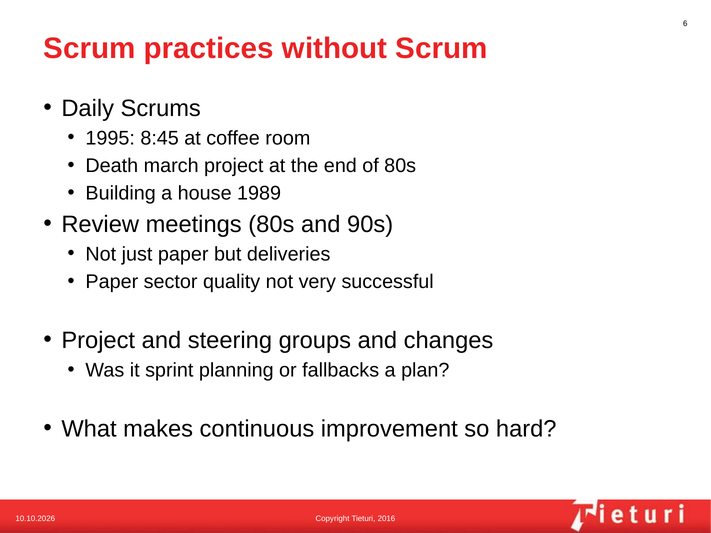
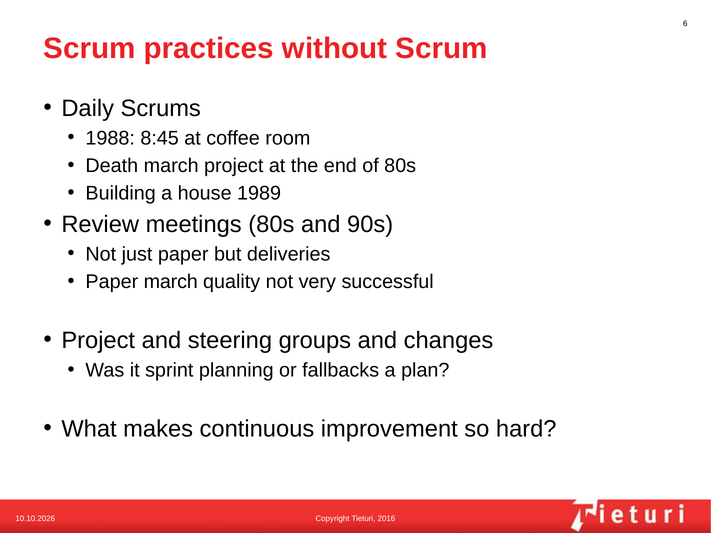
1995: 1995 -> 1988 (110, 138)
Paper sector: sector -> march (171, 282)
